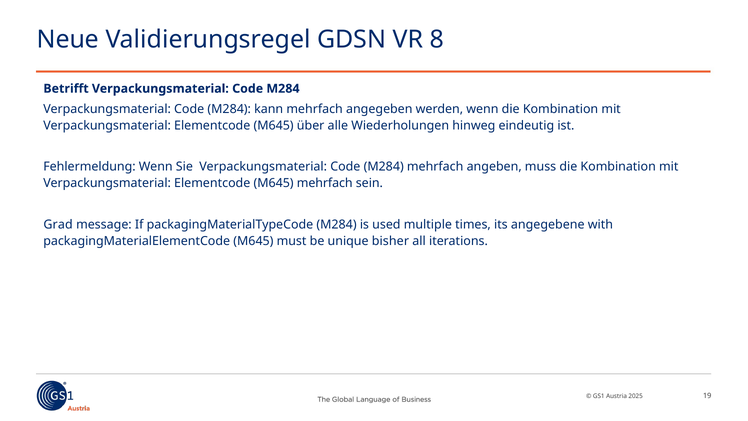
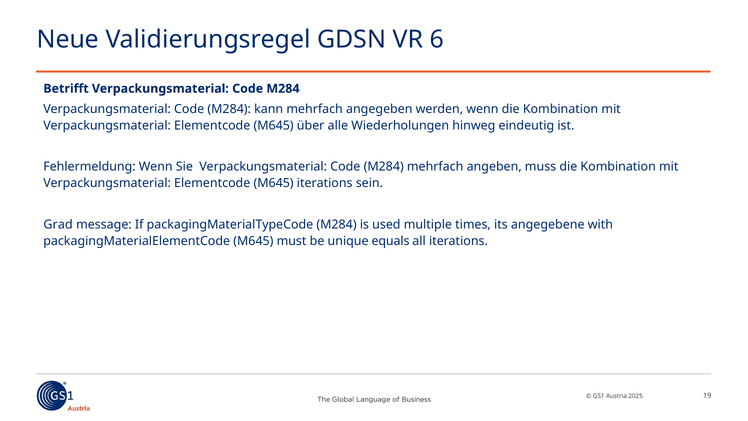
8: 8 -> 6 (437, 40)
M645 mehrfach: mehrfach -> iterations (325, 183)
bisher: bisher -> equals (391, 241)
